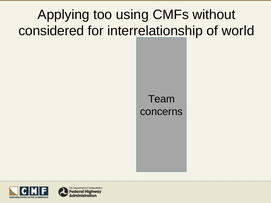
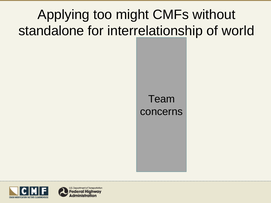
using: using -> might (132, 15)
considered: considered -> standalone (51, 31)
